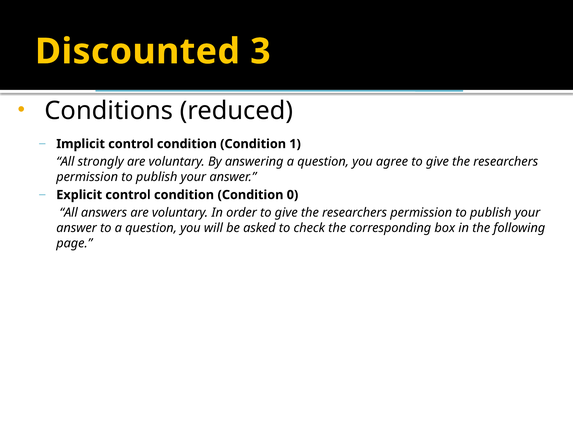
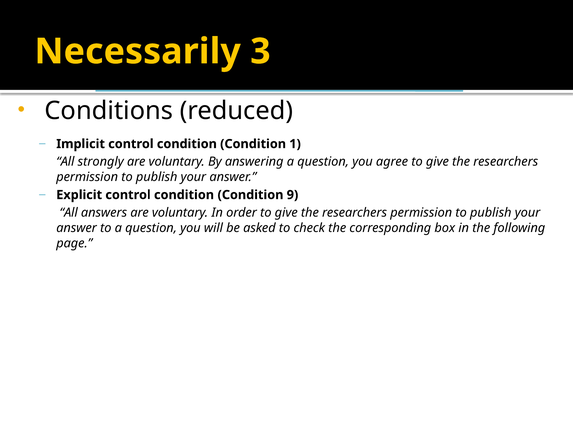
Discounted: Discounted -> Necessarily (138, 51)
0: 0 -> 9 (292, 195)
